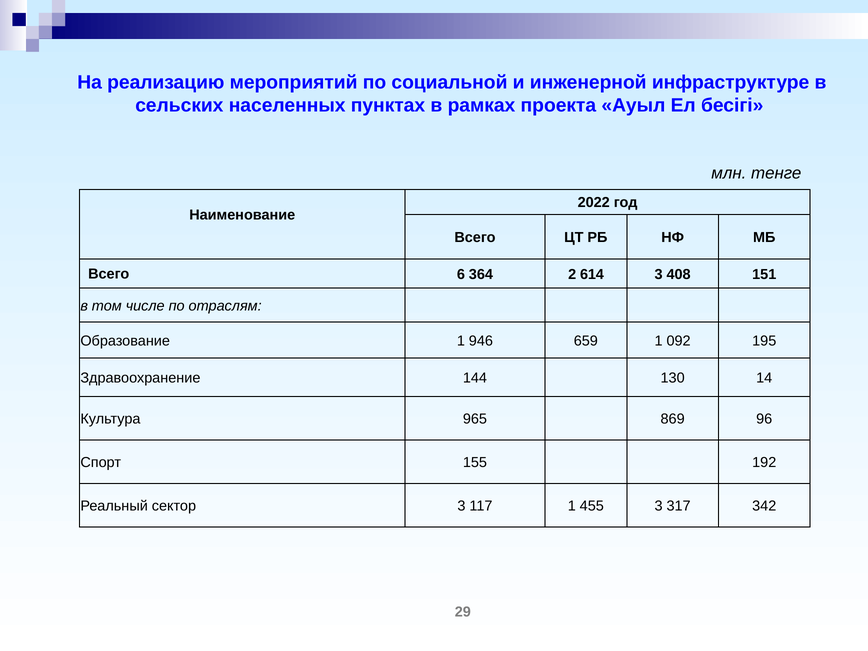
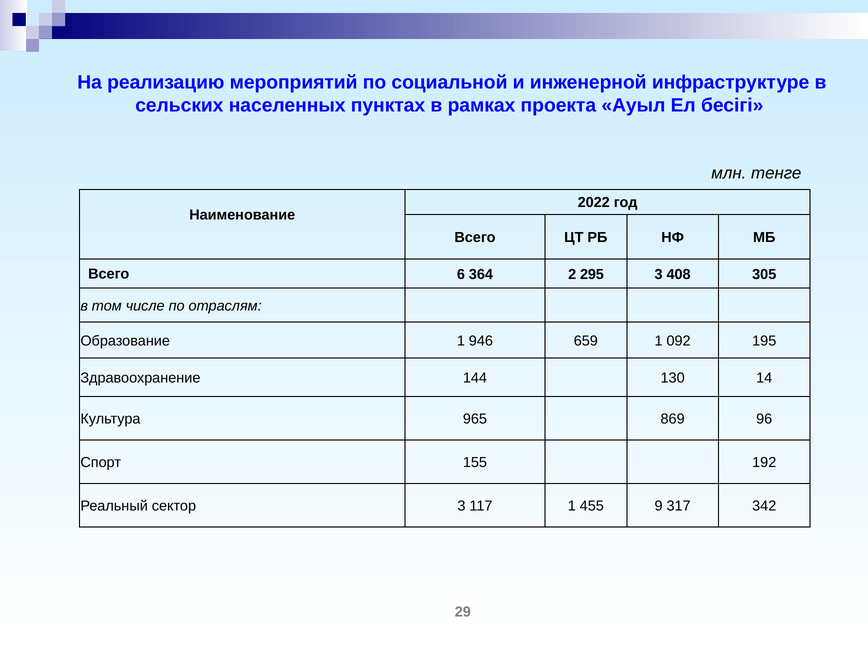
614: 614 -> 295 (592, 274)
151: 151 -> 305 (764, 274)
455 3: 3 -> 9 (659, 506)
